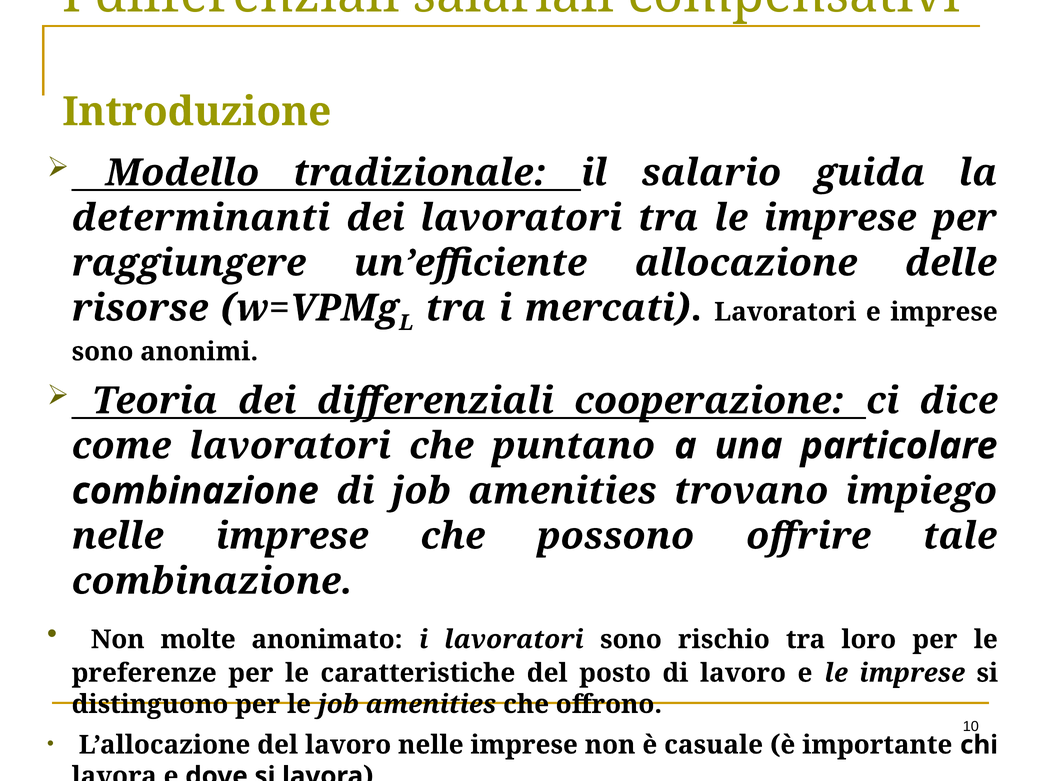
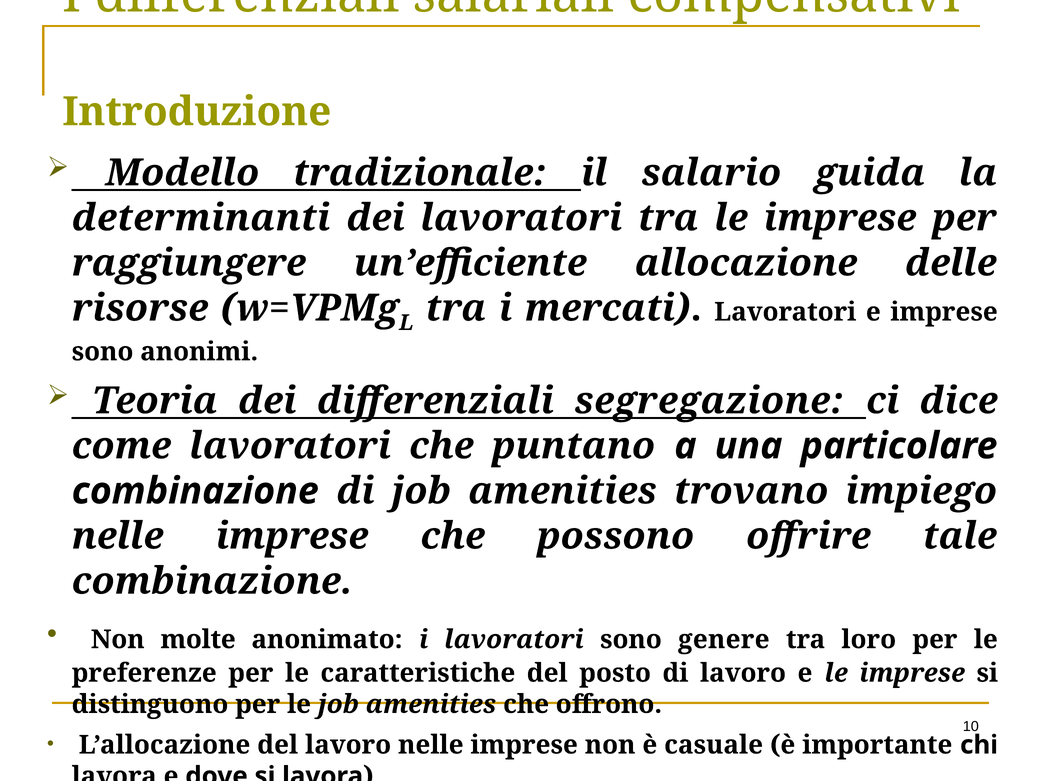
cooperazione: cooperazione -> segregazione (709, 401)
rischio: rischio -> genere (724, 639)
